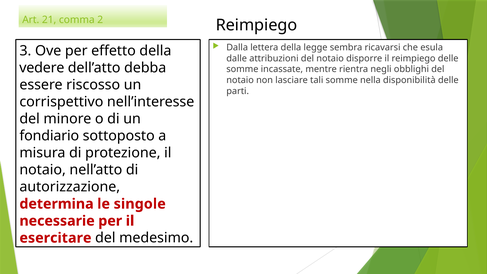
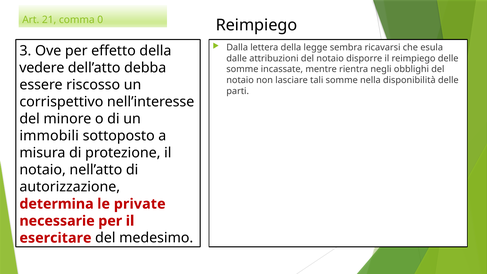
2: 2 -> 0 (100, 20)
fondiario: fondiario -> immobili (49, 136)
singole: singole -> private (140, 204)
